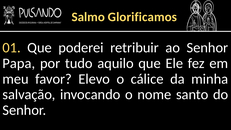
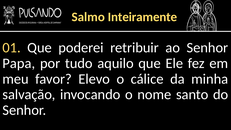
Glorificamos: Glorificamos -> Inteiramente (142, 17)
